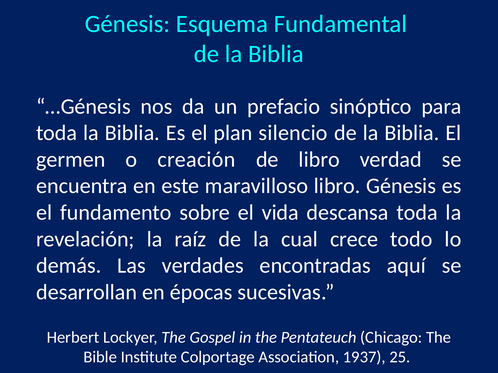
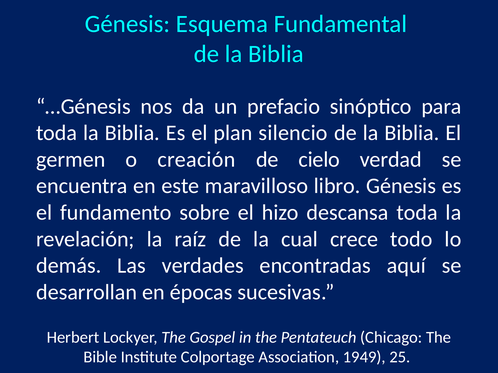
de libro: libro -> cielo (319, 160)
vida: vida -> hizo (280, 213)
1937: 1937 -> 1949 (364, 358)
